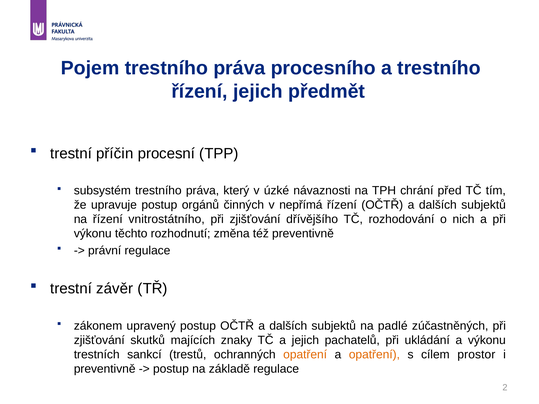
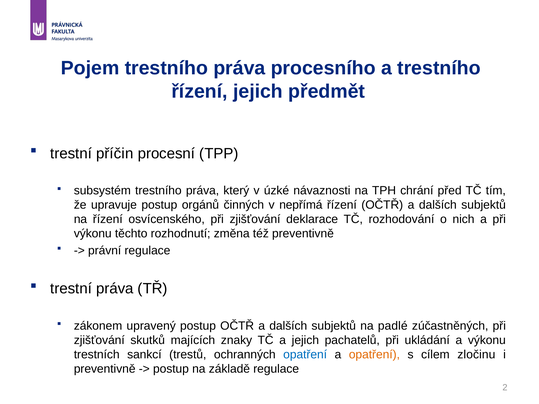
vnitrostátního: vnitrostátního -> osvícenského (167, 219)
dřívějšího: dřívějšího -> deklarace (312, 219)
trestní závěr: závěr -> práva (115, 289)
opatření colour: orange -> blue (305, 355)
prostor: prostor -> zločinu (476, 355)
